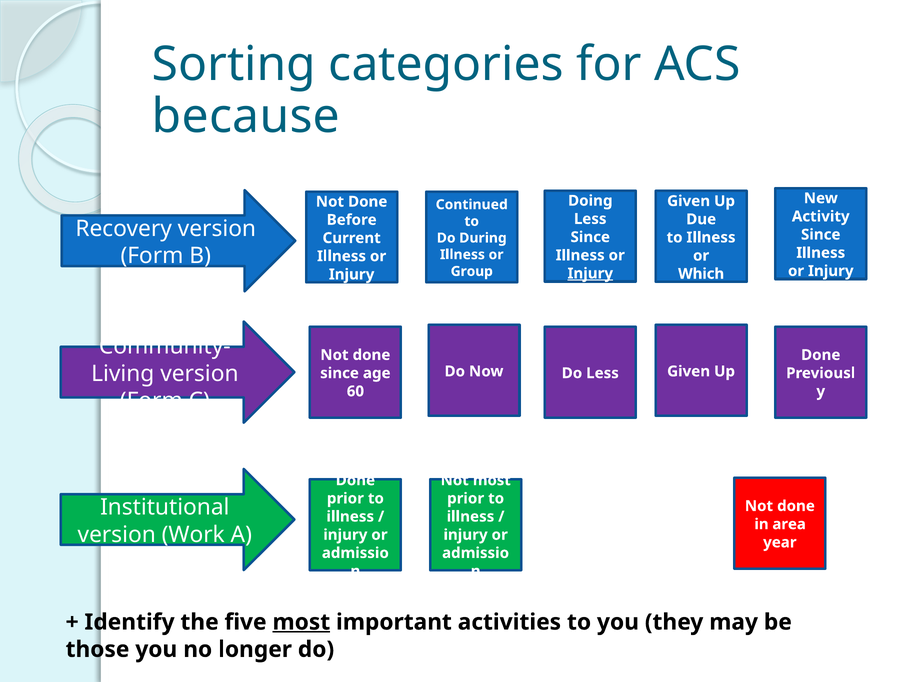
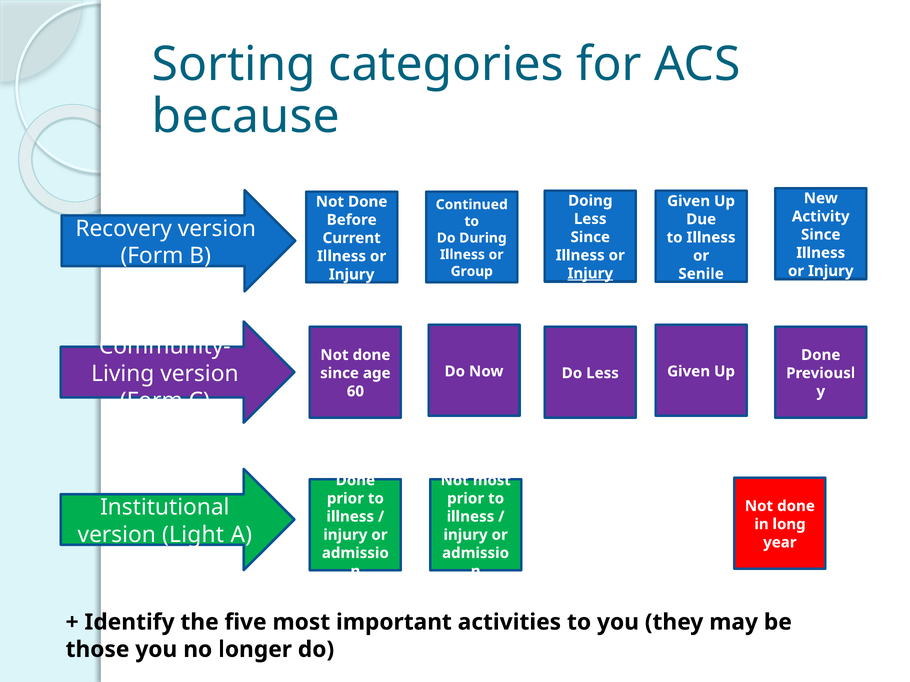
Which: Which -> Senile (701, 274)
area: area -> long (789, 525)
Work: Work -> Light (193, 535)
most underline: present -> none (301, 623)
